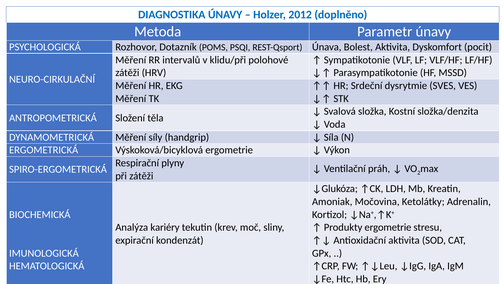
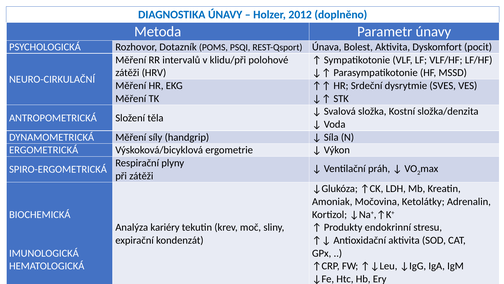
Produkty ergometrie: ergometrie -> endokrinní (388, 227)
